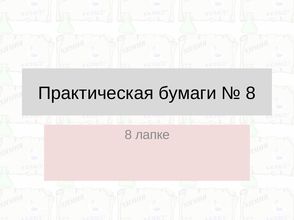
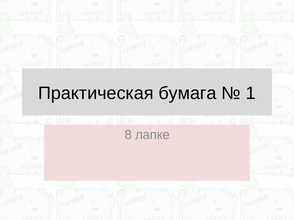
бумаги: бумаги -> бумага (187, 93)
8: 8 -> 1 (251, 93)
